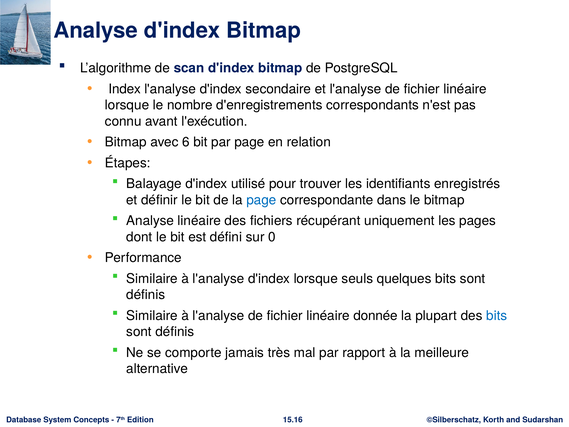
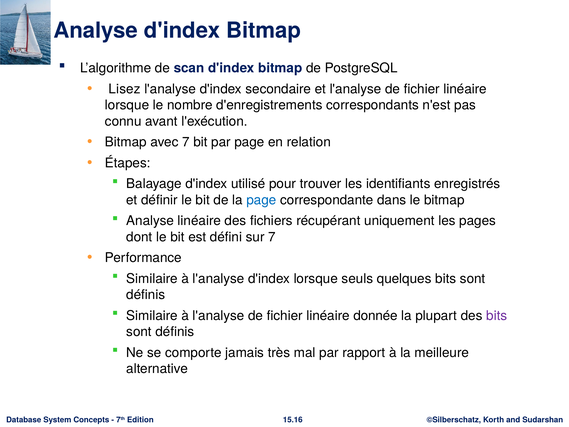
Index: Index -> Lisez (125, 89)
avec 6: 6 -> 7 (186, 142)
sur 0: 0 -> 7 (272, 237)
bits colour: blue -> purple (497, 315)
